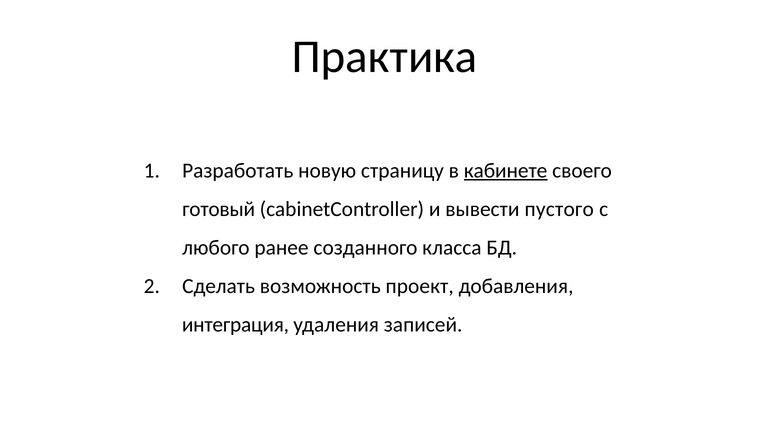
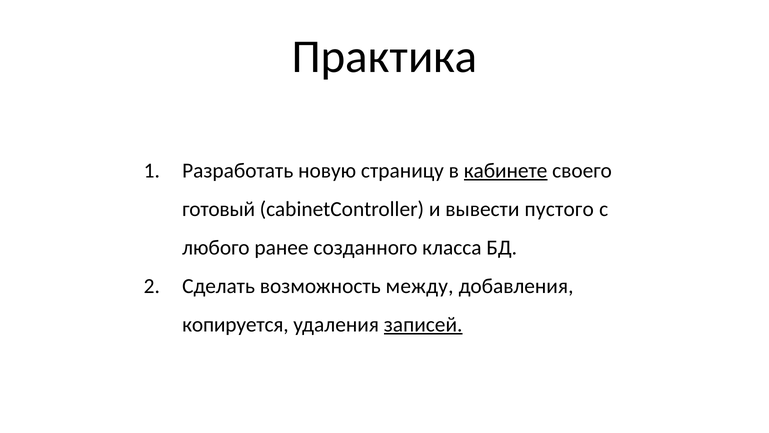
проект: проект -> между (420, 286)
интеграция: интеграция -> копируется (235, 324)
записей underline: none -> present (423, 324)
